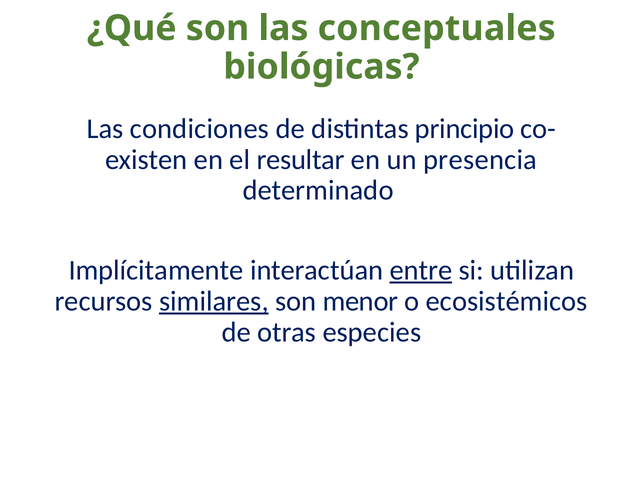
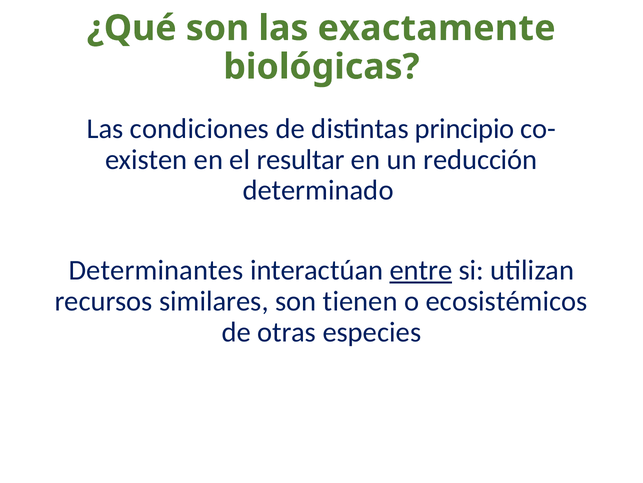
conceptuales: conceptuales -> exactamente (437, 28)
presencia: presencia -> reducción (480, 159)
Implícitamente: Implícitamente -> Determinantes (156, 270)
similares underline: present -> none (214, 301)
menor: menor -> tienen (360, 301)
